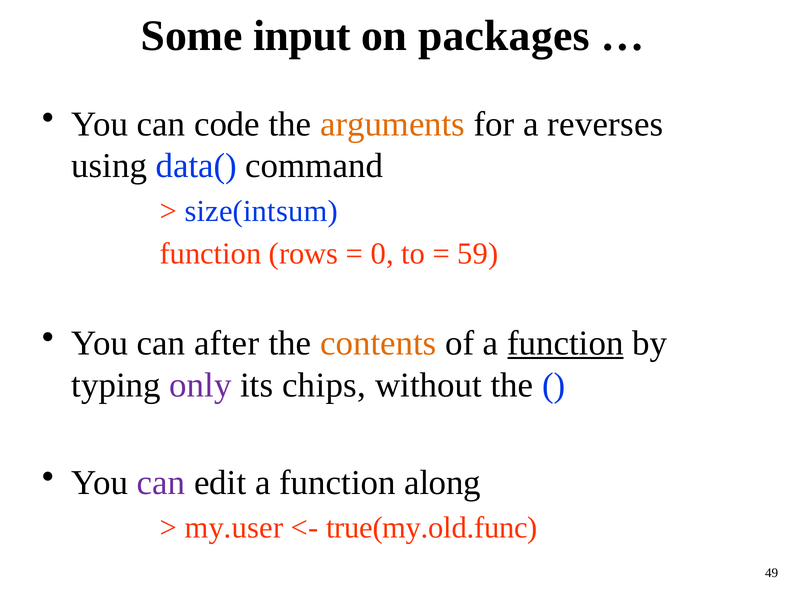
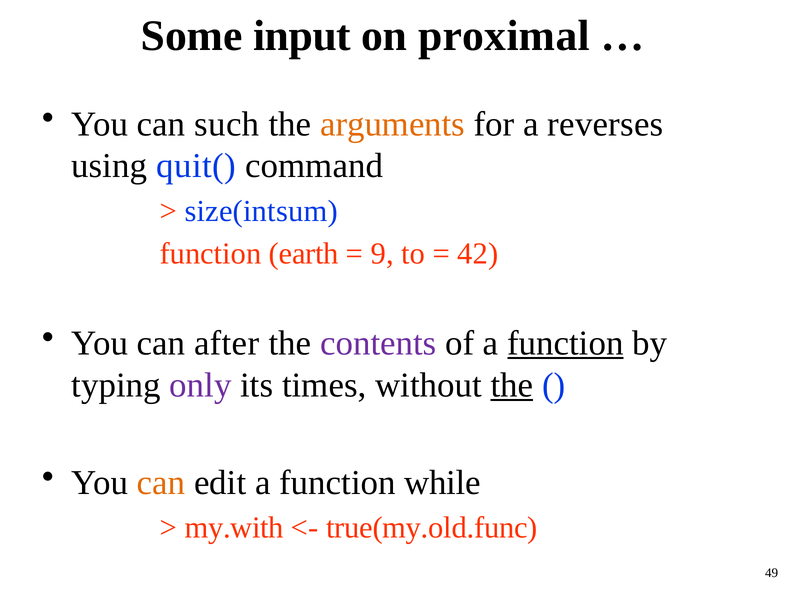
packages: packages -> proximal (504, 36)
code: code -> such (227, 124)
data(: data( -> quit( (196, 166)
rows: rows -> earth (304, 254)
0: 0 -> 9 (382, 254)
59: 59 -> 42 (478, 254)
contents colour: orange -> purple (378, 343)
chips: chips -> times (324, 385)
the underline: none -> present (512, 385)
can colour: purple -> orange (161, 483)
along: along -> while (443, 483)
my.user: my.user -> my.with (234, 528)
